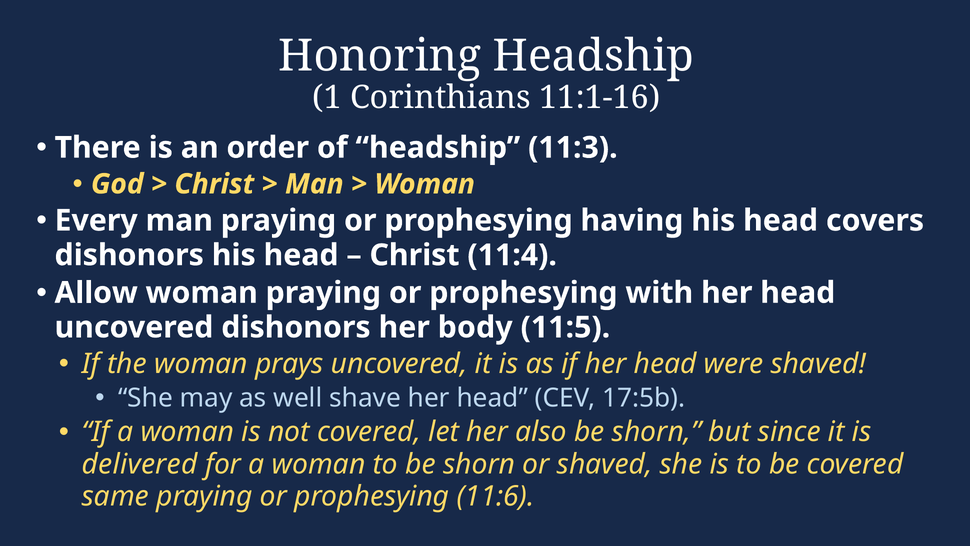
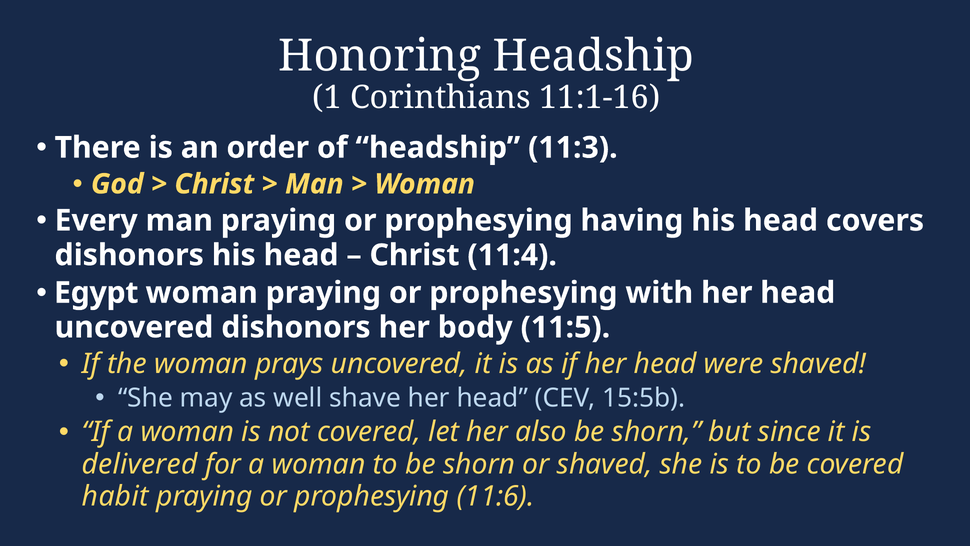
Allow: Allow -> Egypt (96, 293)
17:5b: 17:5b -> 15:5b (644, 398)
same: same -> habit (115, 496)
